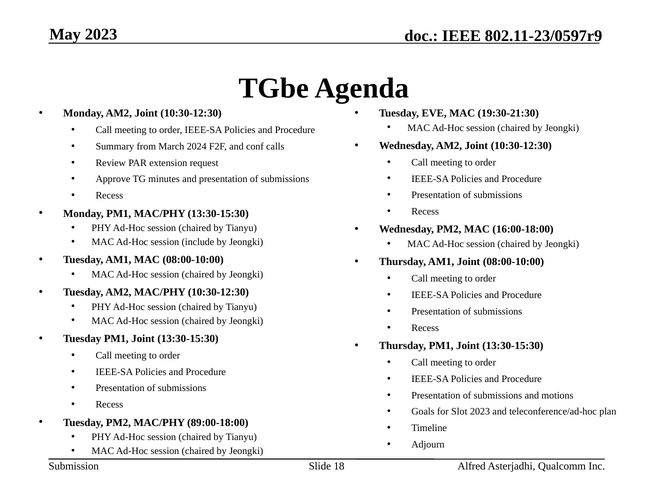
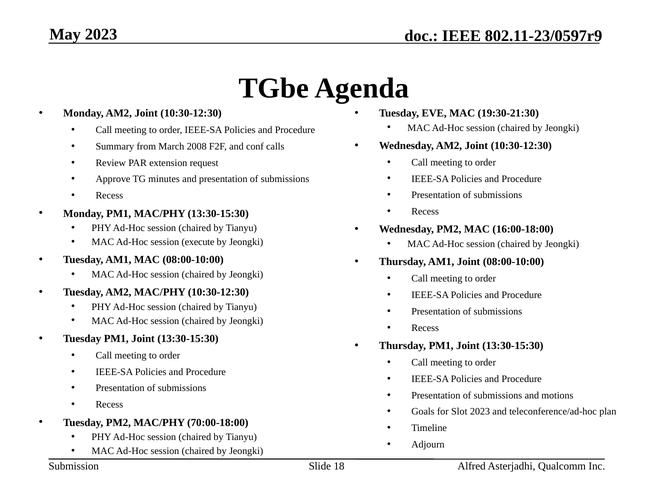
2024: 2024 -> 2008 (197, 146)
include: include -> execute (198, 242)
89:00-18:00: 89:00-18:00 -> 70:00-18:00 (218, 422)
